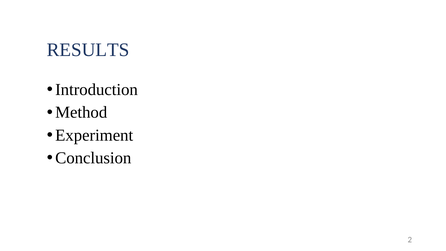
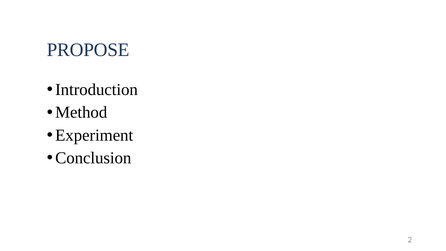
RESULTS: RESULTS -> PROPOSE (88, 50)
